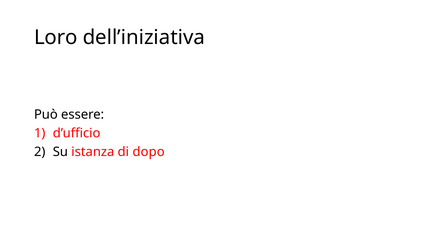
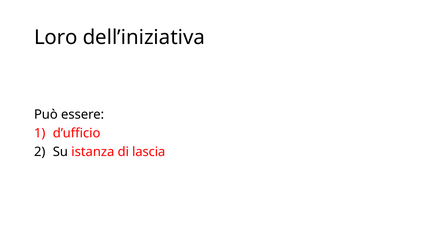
dopo: dopo -> lascia (149, 152)
